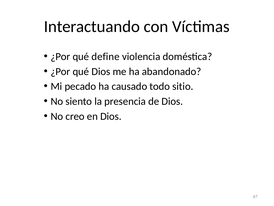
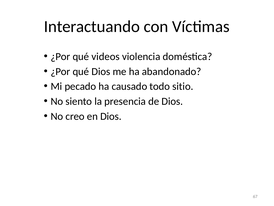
define: define -> videos (106, 56)
